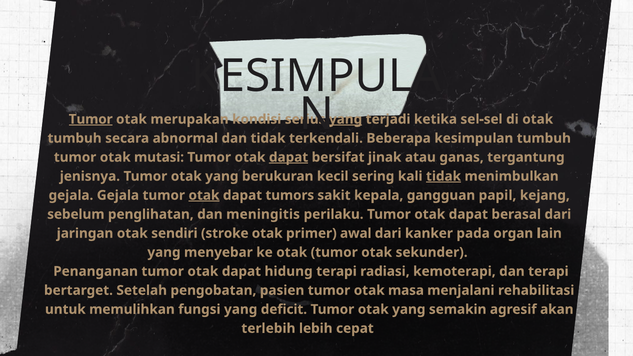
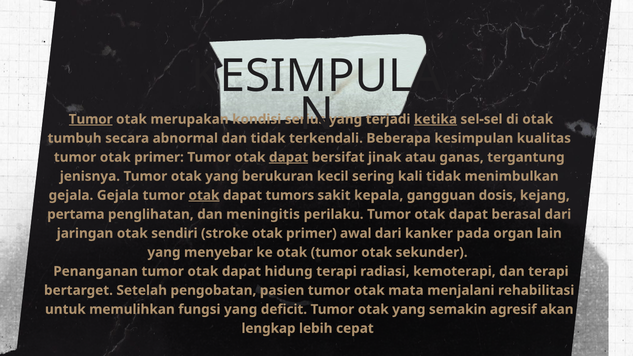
yang underline: present -> none (346, 119)
ketika underline: none -> present (435, 119)
kesimpulan tumbuh: tumbuh -> kualitas (544, 138)
tumor otak mutasi: mutasi -> primer (159, 157)
tidak underline: present -> none (444, 176)
papil: papil -> dosis (498, 195)
sebelum: sebelum -> pertama (76, 214)
masa: masa -> mata (406, 290)
terlebih: terlebih -> lengkap (268, 328)
